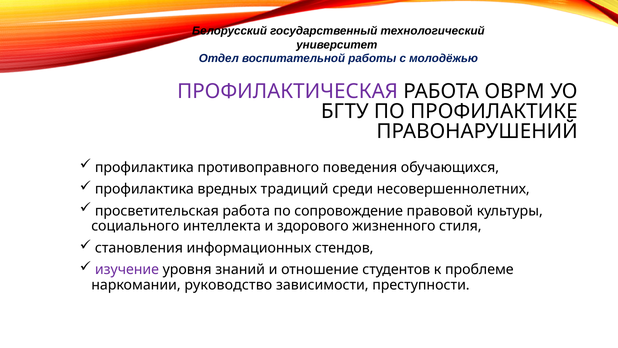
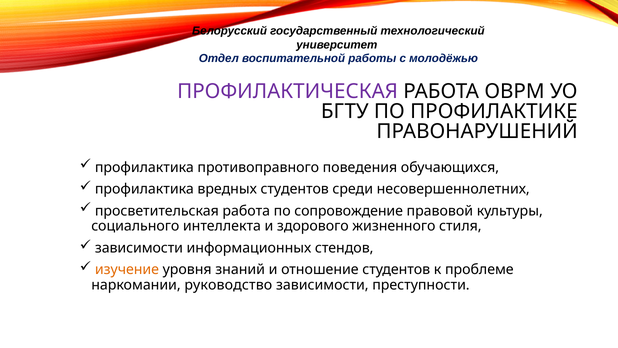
вредных традиций: традиций -> студентов (295, 189)
становления: становления -> зависимости (139, 248)
изучение colour: purple -> orange (127, 269)
